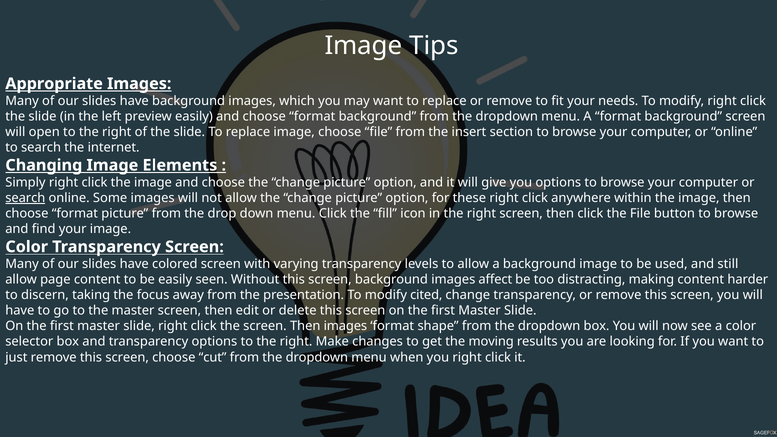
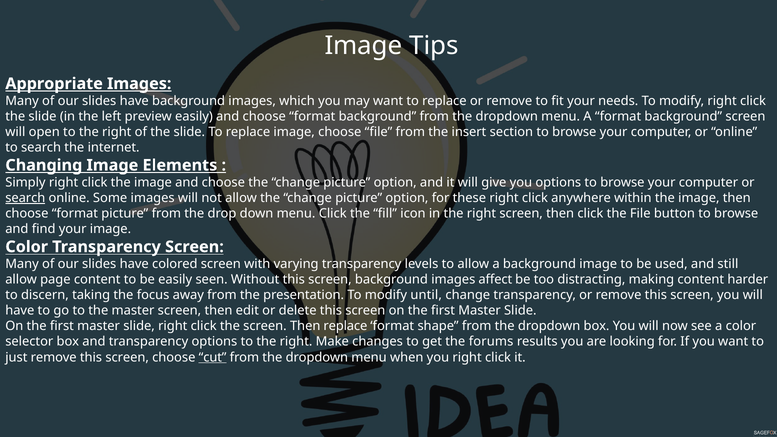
cited: cited -> until (426, 295)
Then images: images -> replace (345, 326)
moving: moving -> forums (491, 342)
cut underline: none -> present (213, 357)
